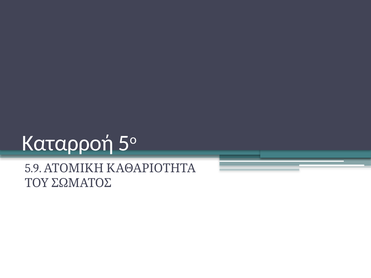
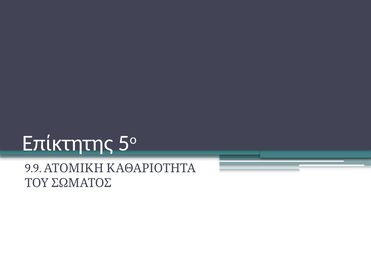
Καταρροή: Καταρροή -> Επίκτητης (68, 143)
5.9: 5.9 -> 9.9 (33, 168)
